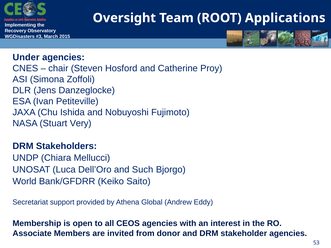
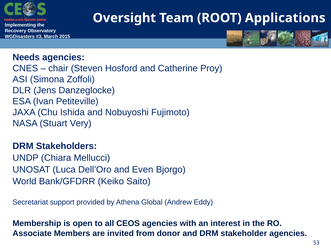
Under: Under -> Needs (26, 57)
Such: Such -> Even (143, 170)
